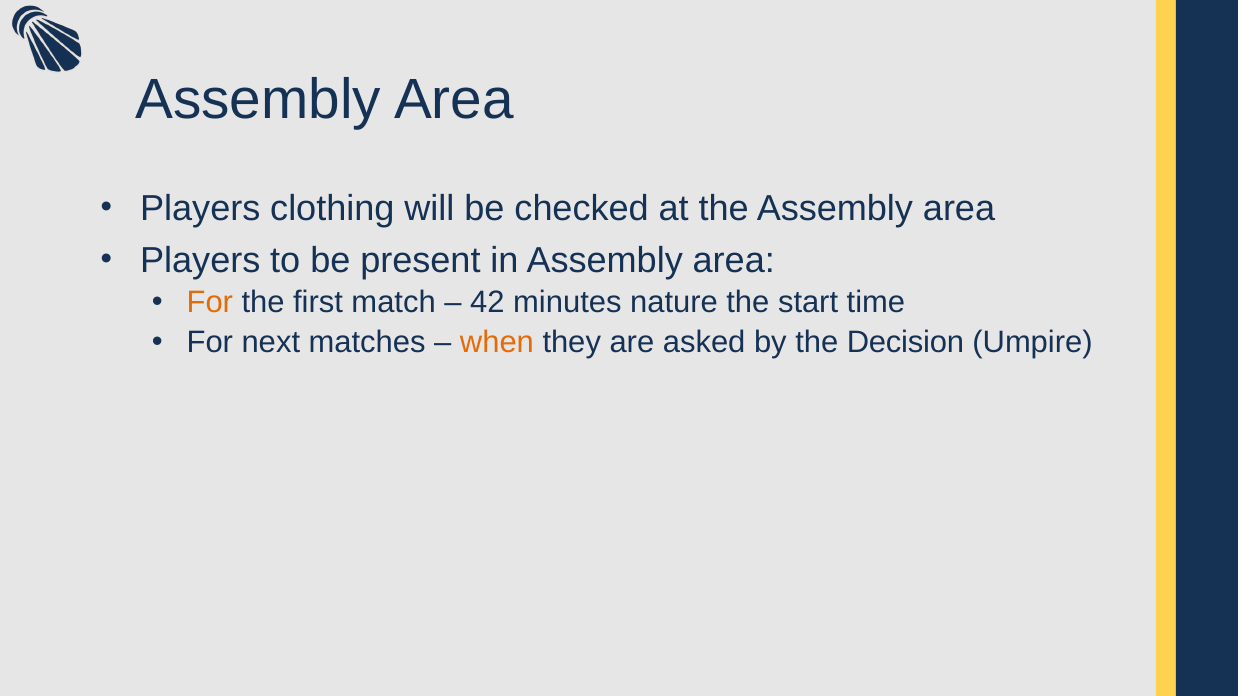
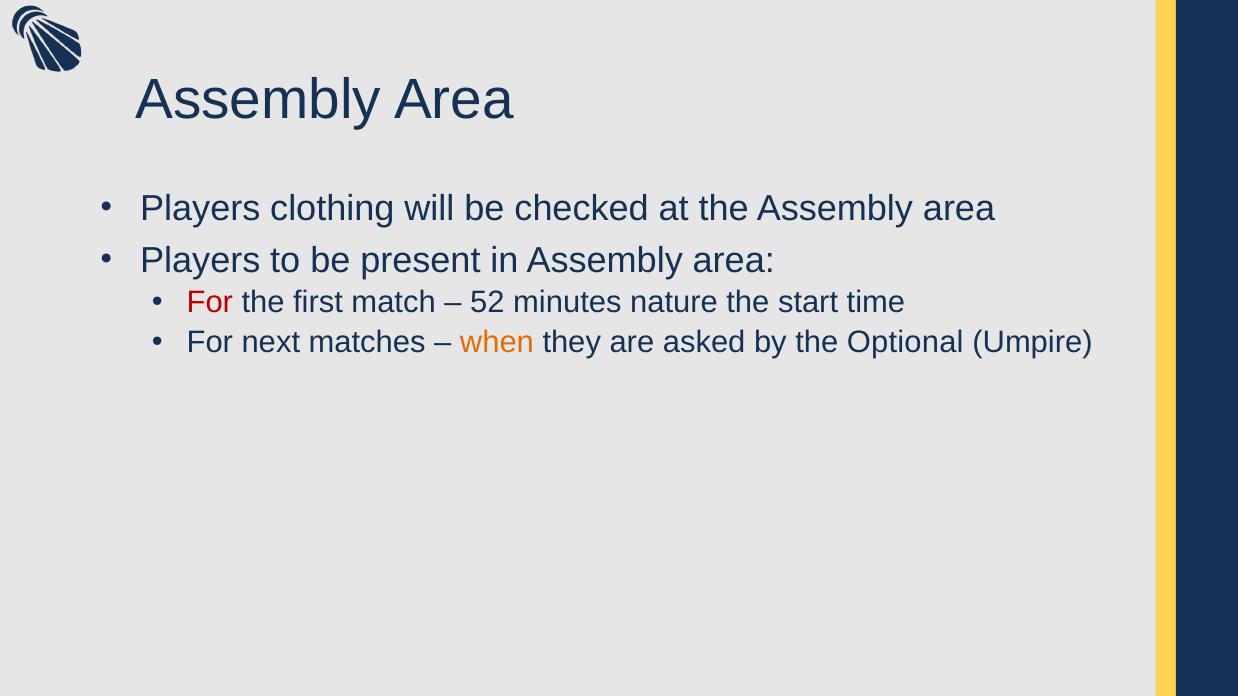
For colour: orange -> red (210, 303)
42: 42 -> 52 (487, 303)
Decision: Decision -> Optional (905, 343)
